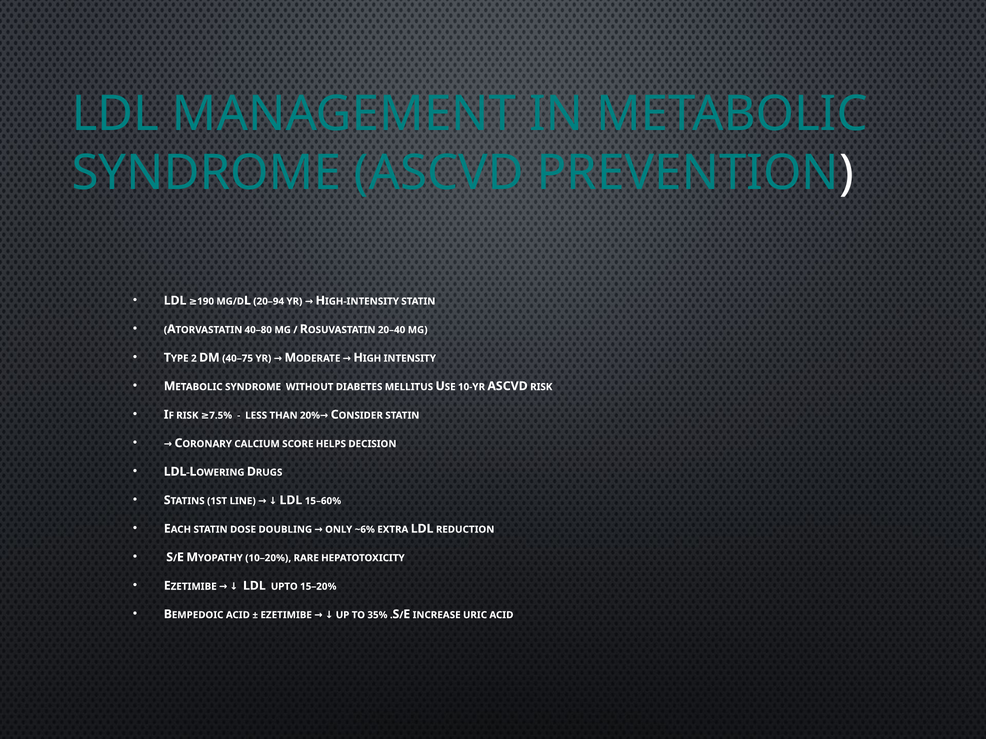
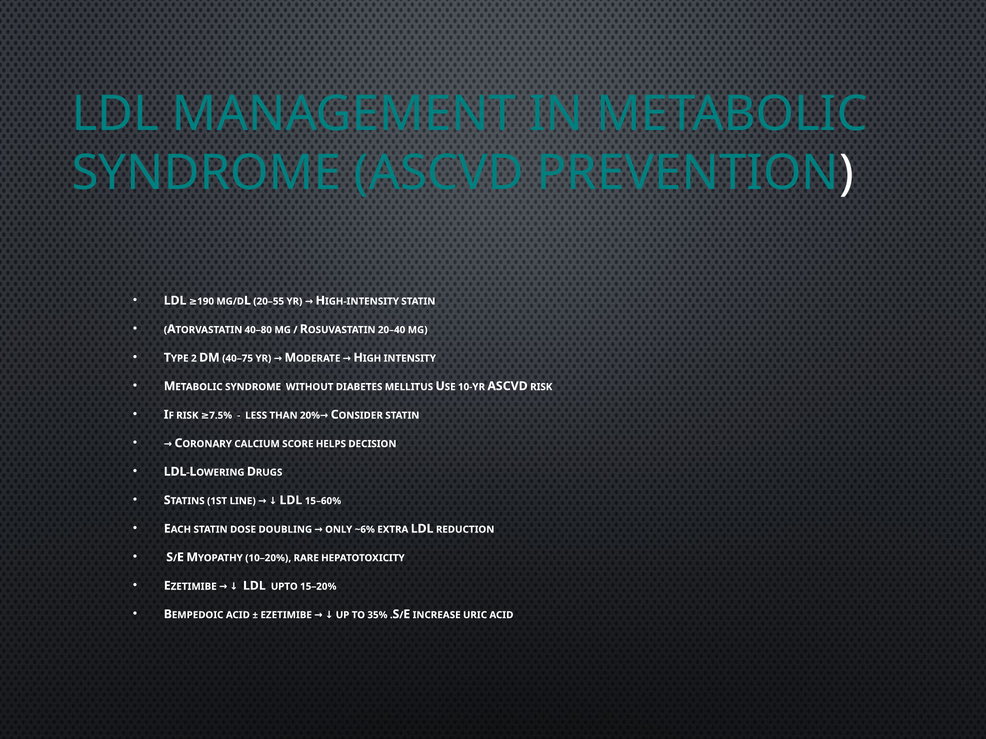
20–94: 20–94 -> 20–55 (269, 302)
